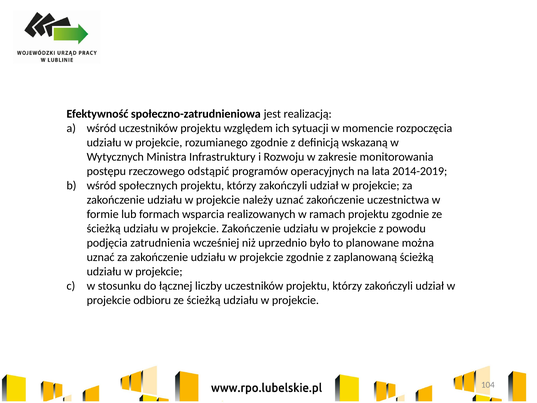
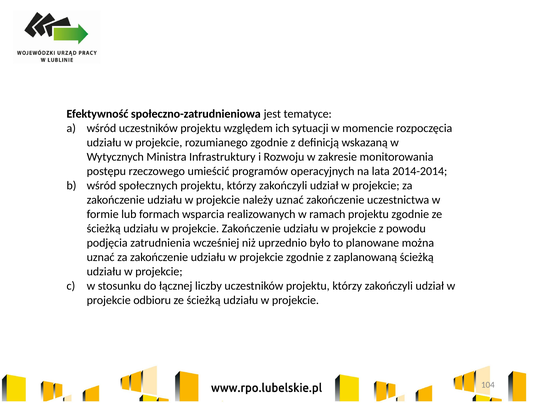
realizacją: realizacją -> tematyce (308, 114)
odstąpić: odstąpić -> umieścić (208, 171)
2014-2019: 2014-2019 -> 2014-2014 (420, 171)
